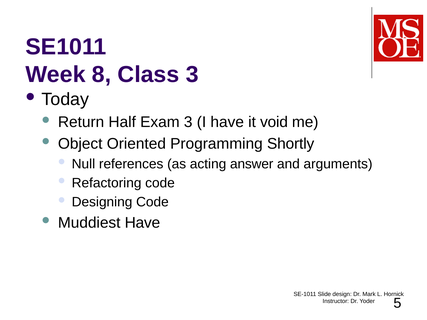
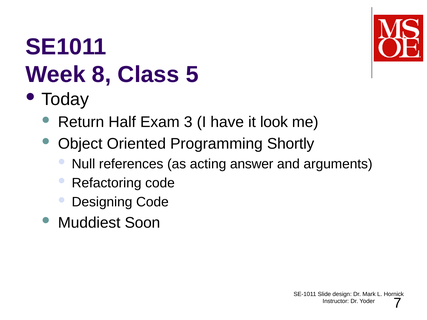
Class 3: 3 -> 5 (192, 75)
void: void -> look (274, 122)
Muddiest Have: Have -> Soon (142, 223)
5: 5 -> 7 (397, 303)
